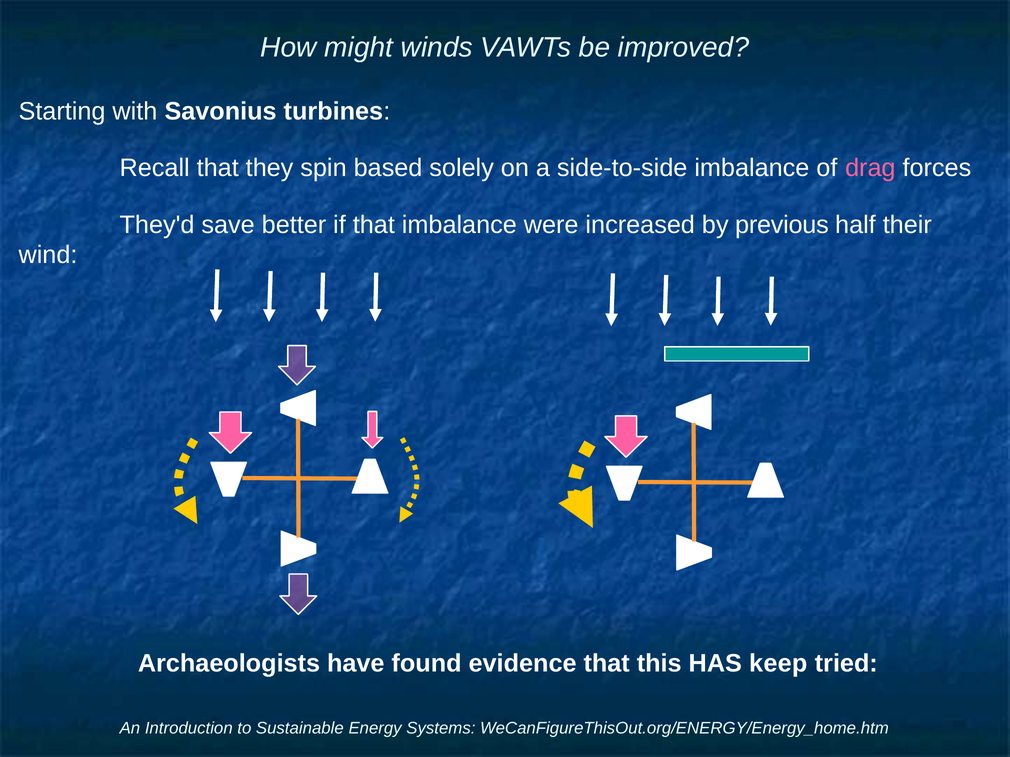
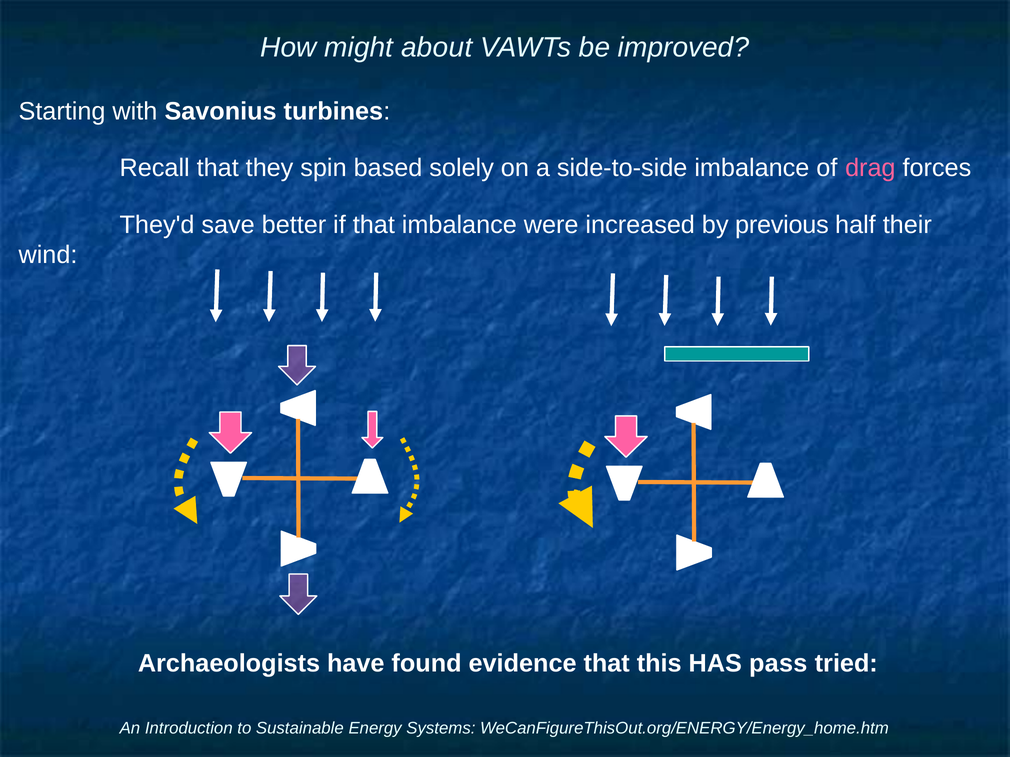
winds: winds -> about (437, 48)
keep: keep -> pass (778, 664)
